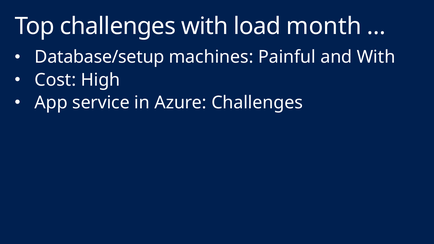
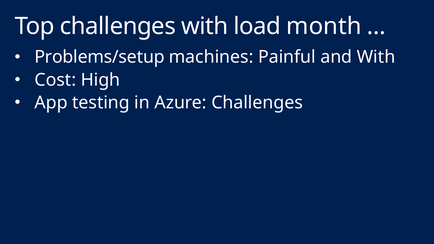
Database/setup: Database/setup -> Problems/setup (100, 57)
service: service -> testing (101, 103)
